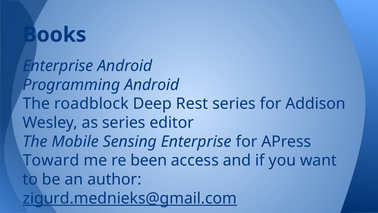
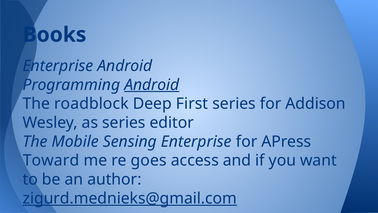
Android underline: none -> present (152, 85)
Rest: Rest -> First (192, 104)
been: been -> goes (149, 160)
